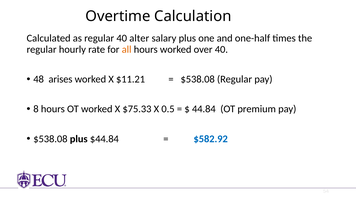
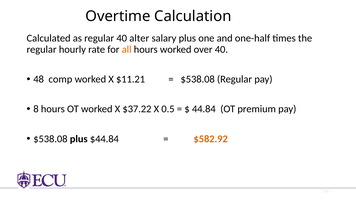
arises: arises -> comp (60, 79)
$75.33: $75.33 -> $37.22 (137, 109)
$582.92 colour: blue -> orange (211, 139)
